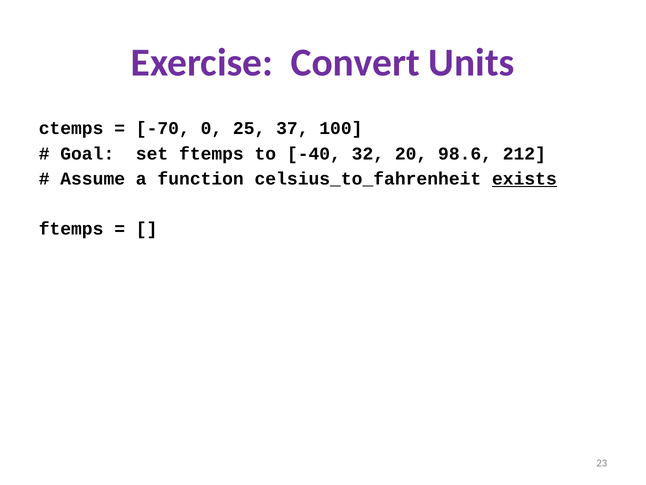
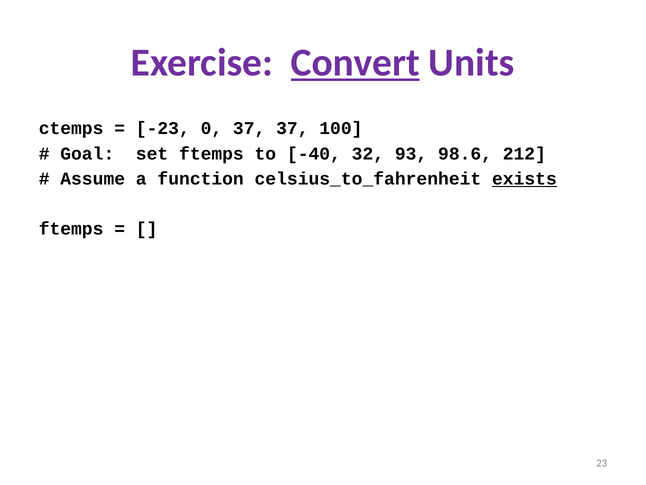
Convert underline: none -> present (355, 63)
-70: -70 -> -23 (163, 128)
0 25: 25 -> 37 (249, 128)
20: 20 -> 93 (411, 153)
